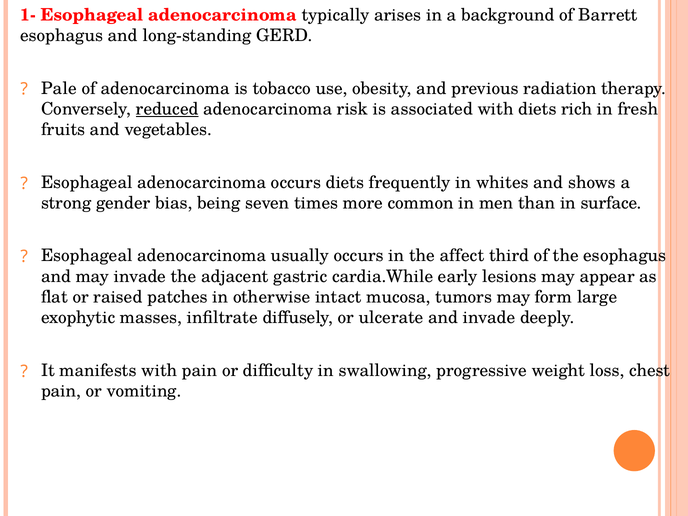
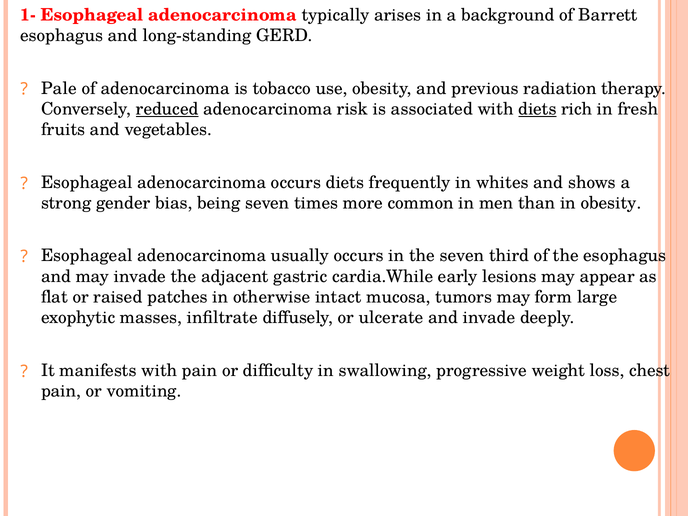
diets underline: none -> present (537, 109)
in surface: surface -> obesity (611, 203)
the affect: affect -> seven (462, 256)
